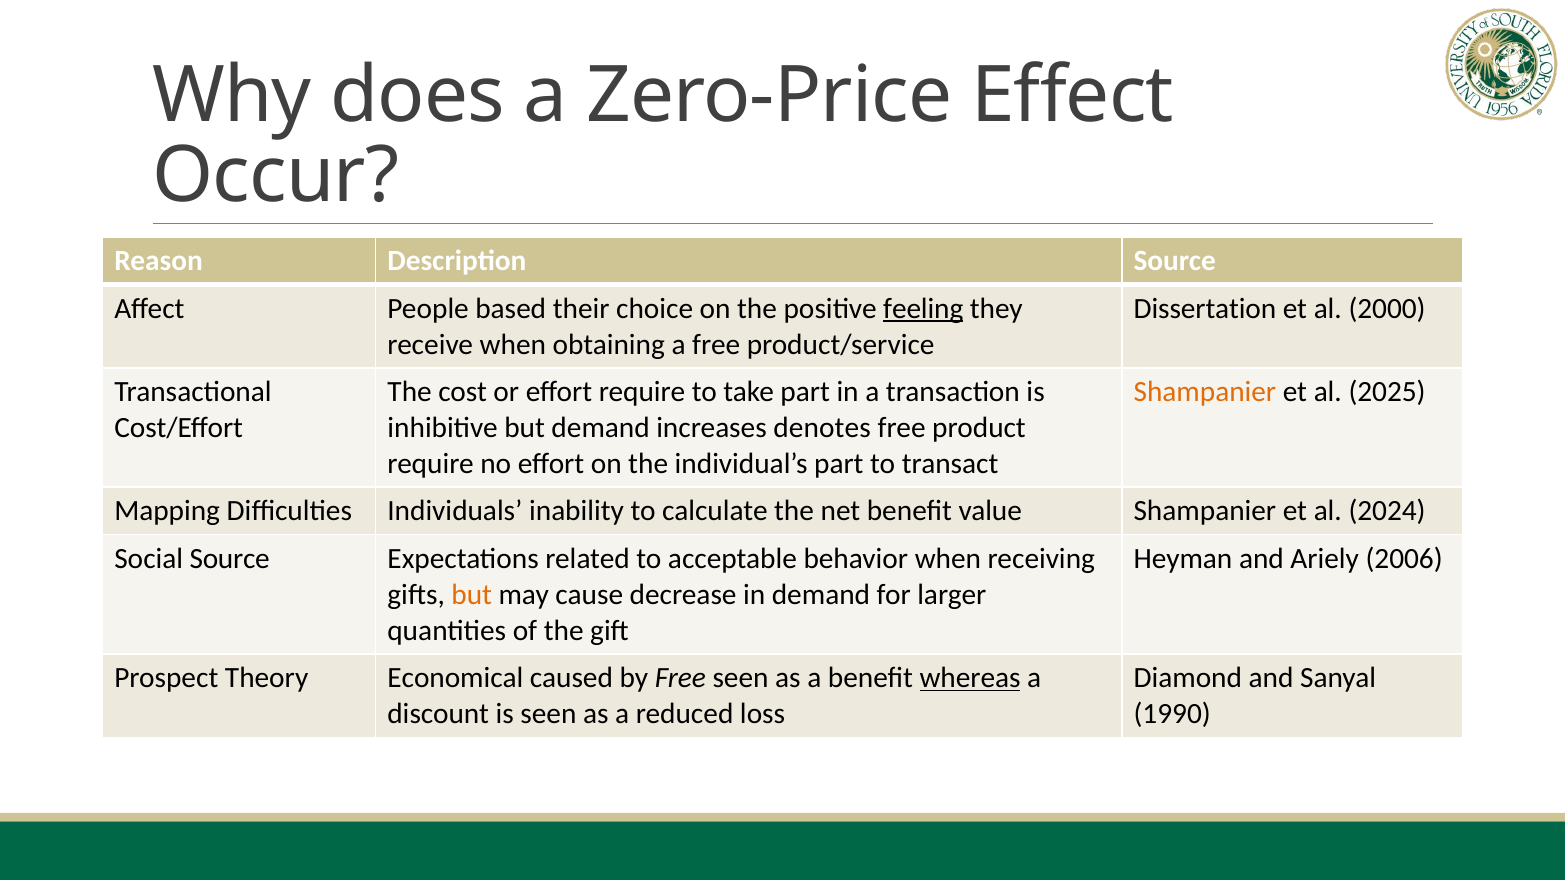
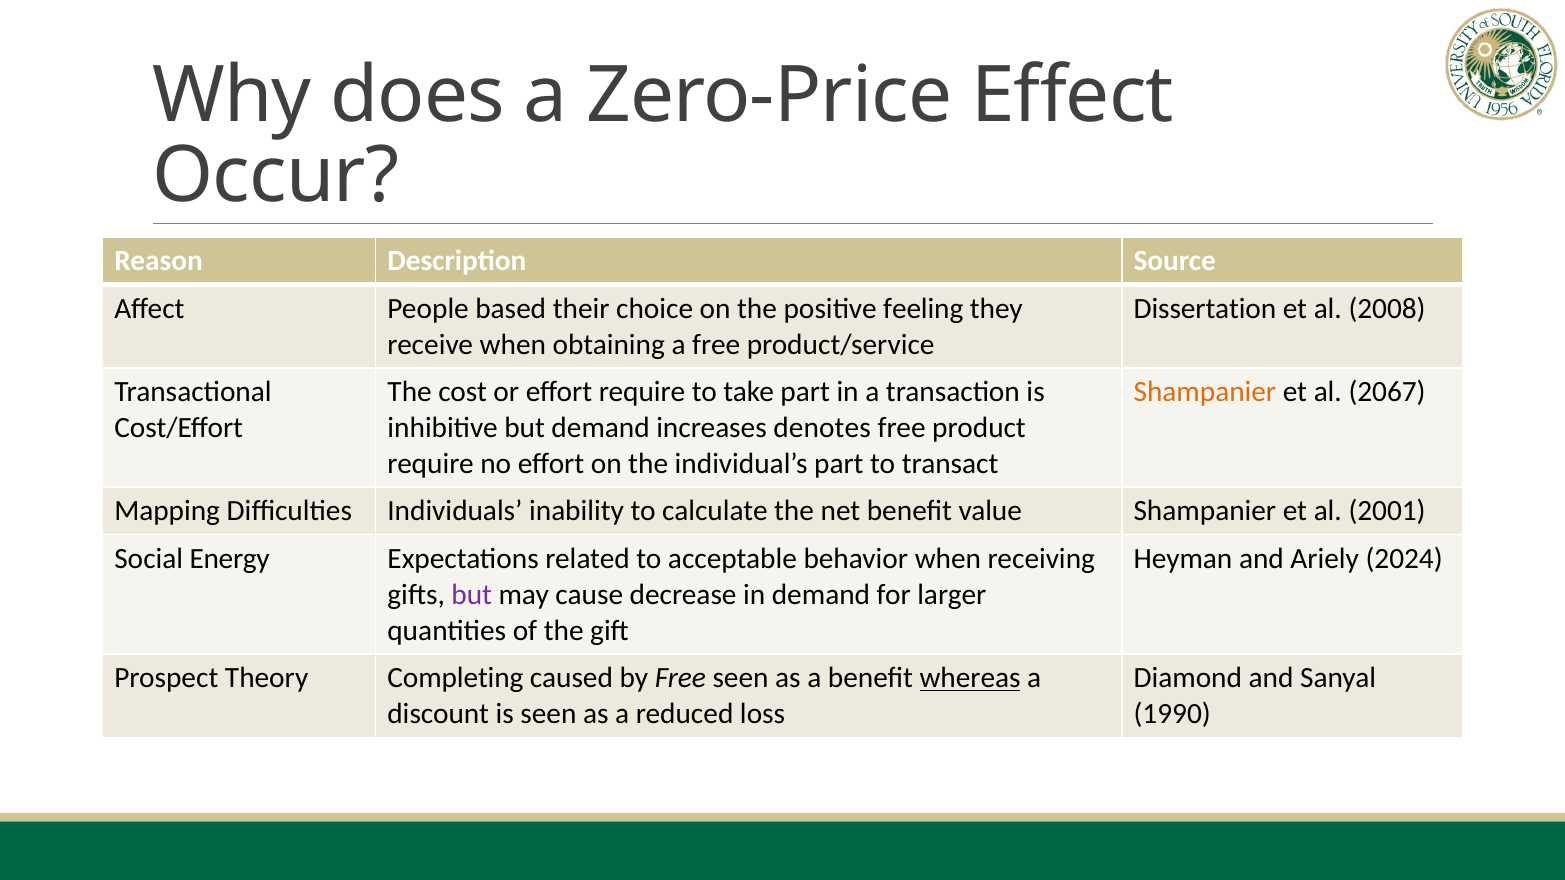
feeling underline: present -> none (923, 309)
2000: 2000 -> 2008 (1387, 309)
2025: 2025 -> 2067 (1387, 392)
2024: 2024 -> 2001 (1387, 511)
Social Source: Source -> Energy (230, 559)
2006: 2006 -> 2024 (1404, 559)
but colour: orange -> purple (472, 595)
Economical: Economical -> Completing (455, 678)
